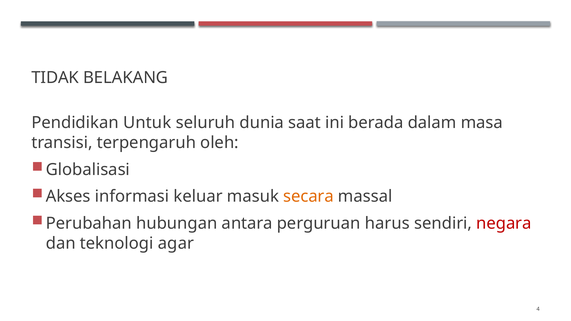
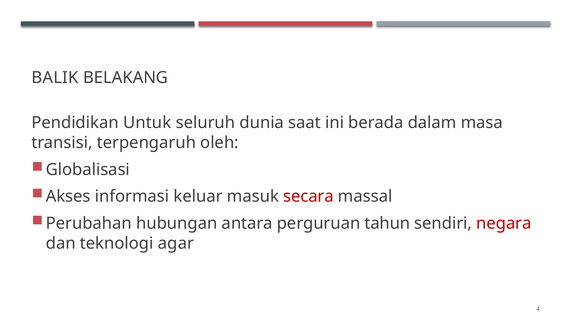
TIDAK: TIDAK -> BALIK (55, 78)
secara colour: orange -> red (308, 197)
harus: harus -> tahun (387, 223)
